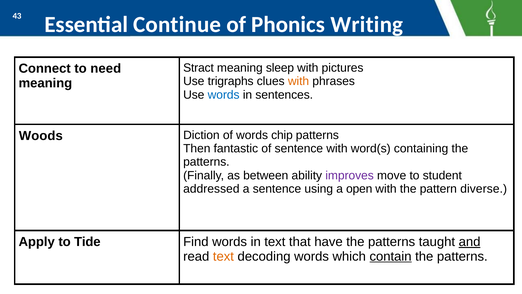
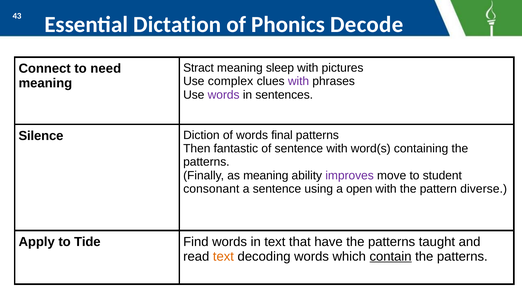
Continue: Continue -> Dictation (177, 24)
Writing: Writing -> Decode (367, 24)
trigraphs: trigraphs -> complex (231, 81)
with colour: orange -> purple (299, 81)
words colour: blue -> purple (224, 95)
Woods: Woods -> Silence (41, 136)
chip: chip -> final (282, 135)
as between: between -> meaning (266, 175)
addressed: addressed -> consonant (211, 189)
and underline: present -> none (470, 242)
